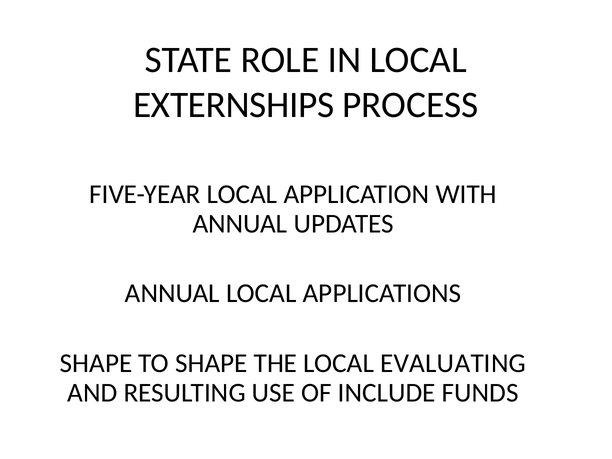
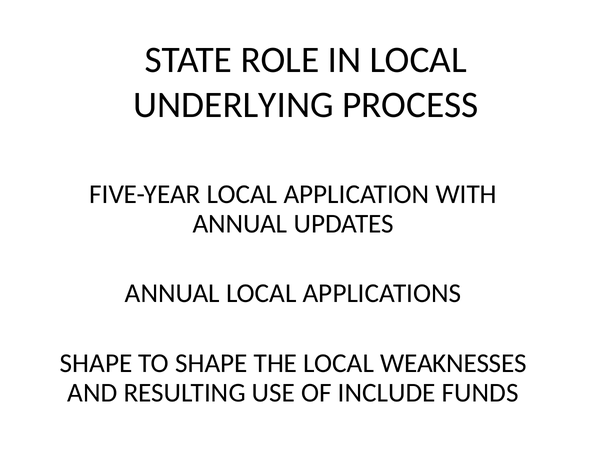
EXTERNSHIPS: EXTERNSHIPS -> UNDERLYING (233, 105)
EVALUATING: EVALUATING -> WEAKNESSES (453, 363)
